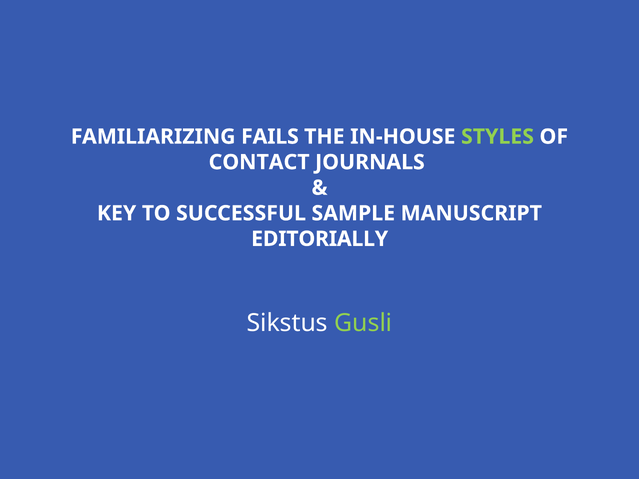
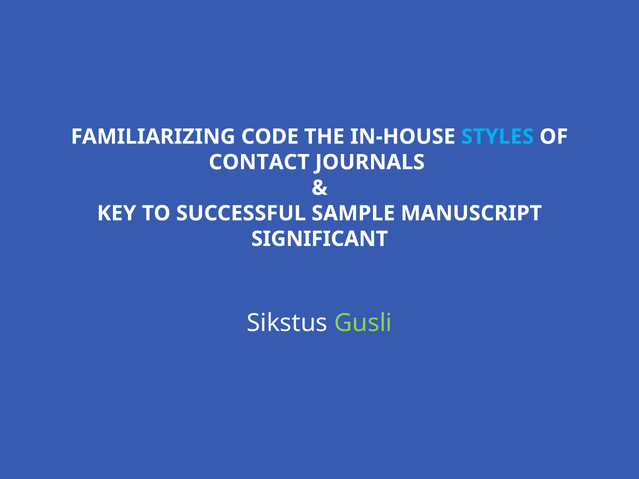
FAILS: FAILS -> CODE (270, 137)
STYLES colour: light green -> light blue (498, 137)
EDITORIALLY: EDITORIALLY -> SIGNIFICANT (320, 239)
